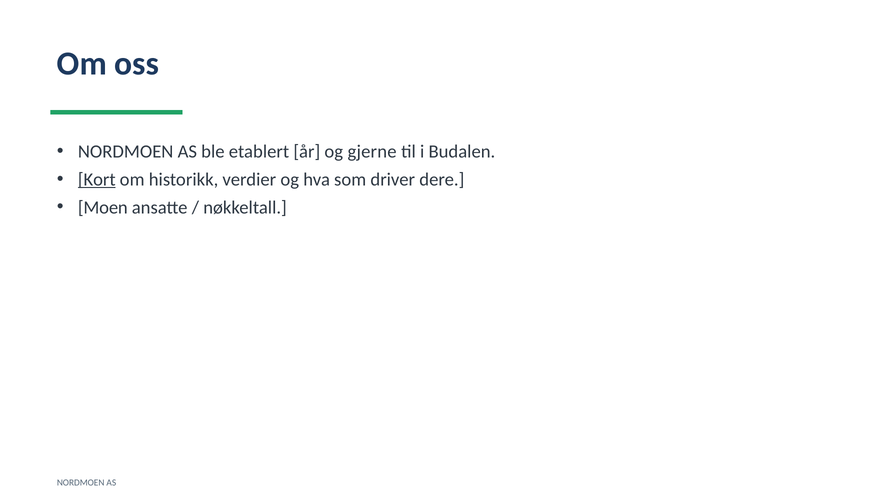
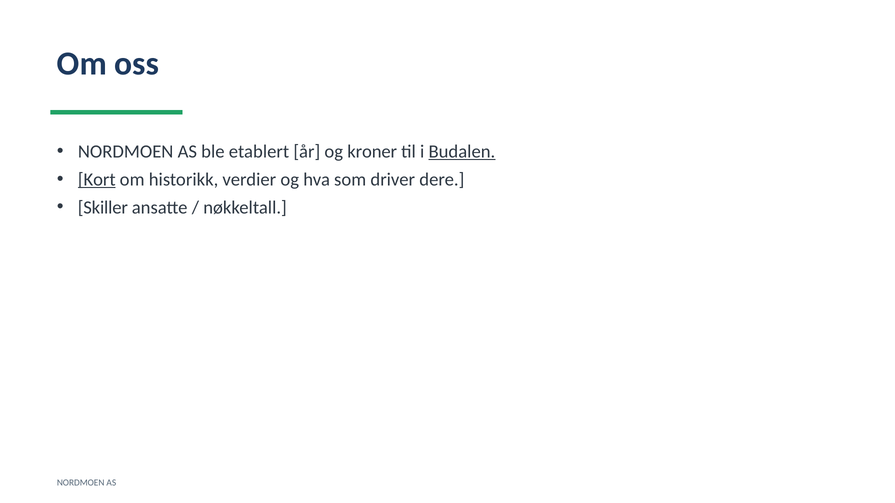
gjerne: gjerne -> kroner (372, 152)
Budalen underline: none -> present (462, 152)
Moen: Moen -> Skiller (103, 208)
